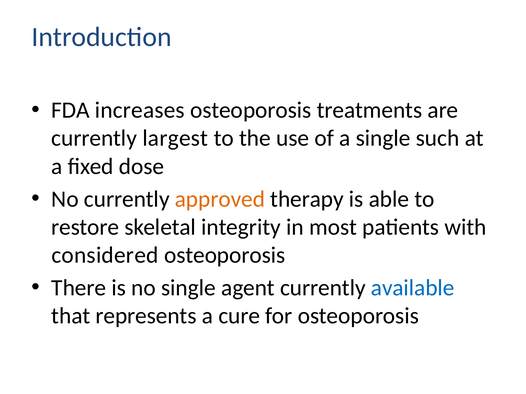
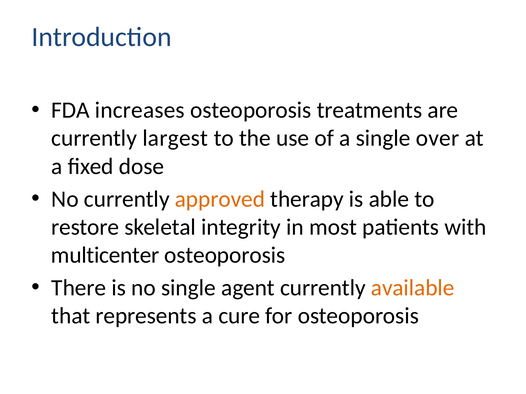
such: such -> over (438, 138)
considered: considered -> multicenter (105, 255)
available colour: blue -> orange (413, 288)
